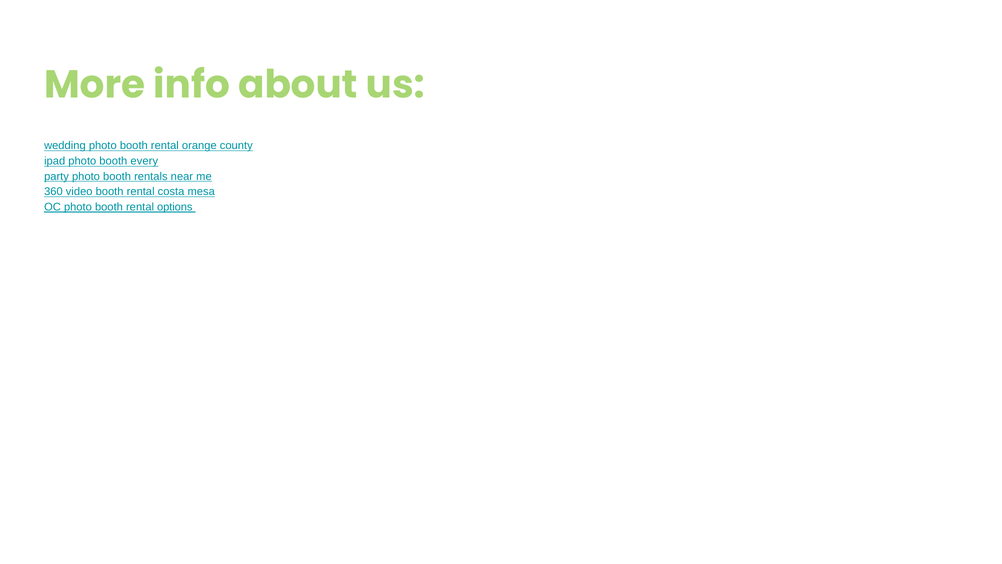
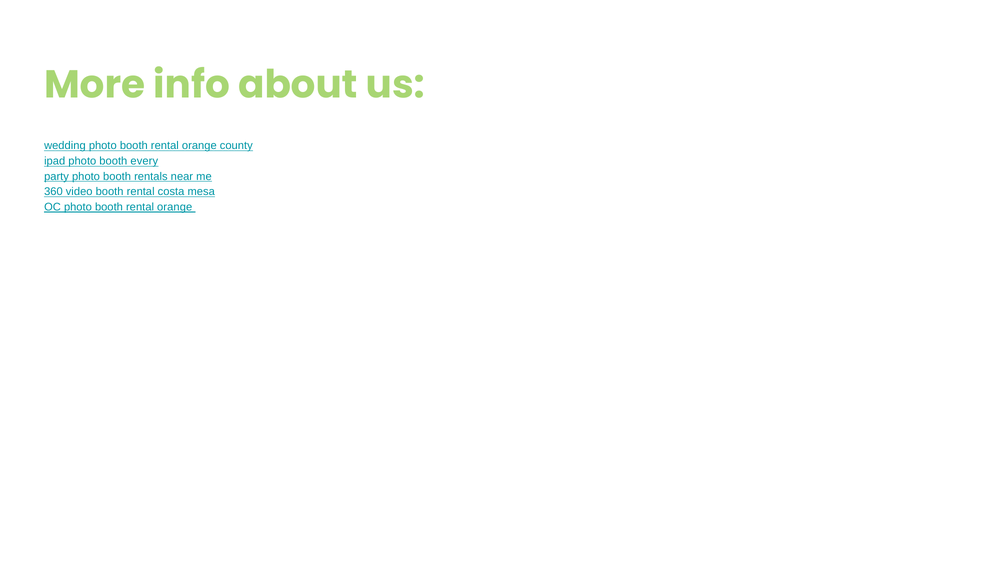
options: options -> orange (175, 207)
